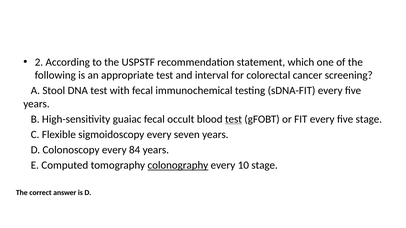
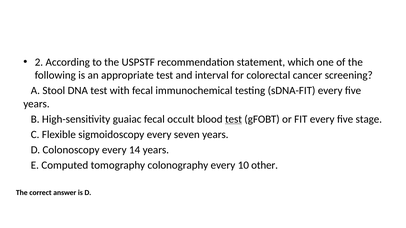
84: 84 -> 14 (135, 150)
colonography underline: present -> none (178, 165)
10 stage: stage -> other (265, 165)
